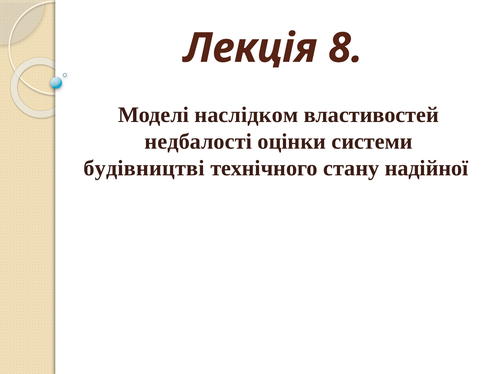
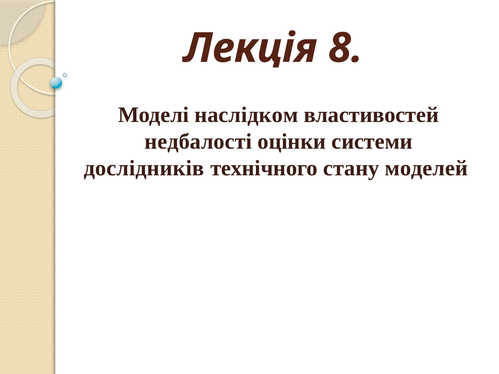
будівництві: будівництві -> дослідників (144, 168)
надійної: надійної -> моделей (426, 168)
